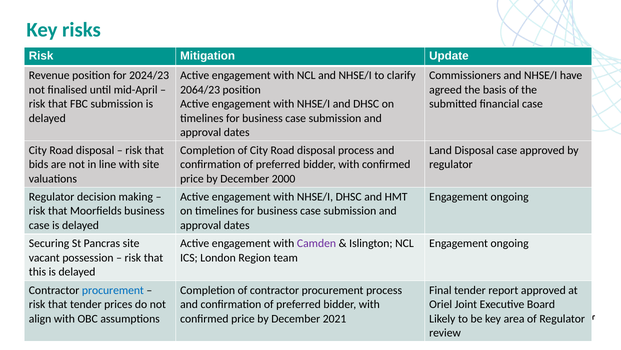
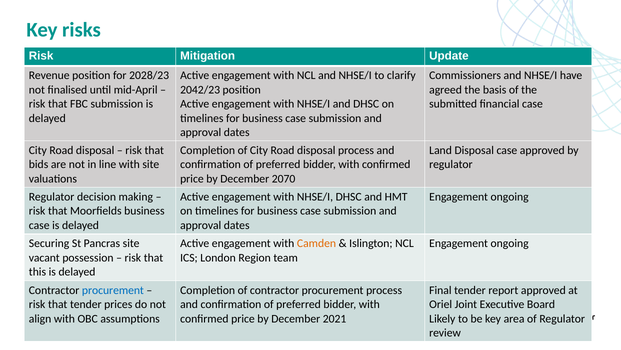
2024/23: 2024/23 -> 2028/23 (149, 75)
2064/23: 2064/23 -> 2042/23 (200, 90)
2000: 2000 -> 2070 (284, 178)
Camden colour: purple -> orange (316, 243)
